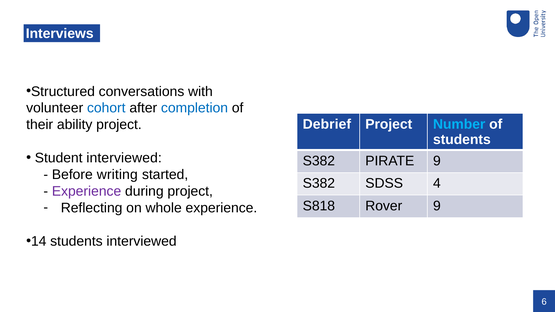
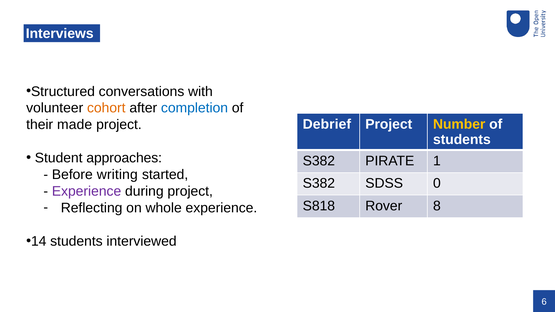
cohort colour: blue -> orange (106, 108)
Number colour: light blue -> yellow (459, 124)
ability: ability -> made (75, 125)
Student interviewed: interviewed -> approaches (124, 158)
PIRATE 9: 9 -> 1 (437, 161)
4: 4 -> 0 (437, 183)
Rover 9: 9 -> 8 (437, 206)
